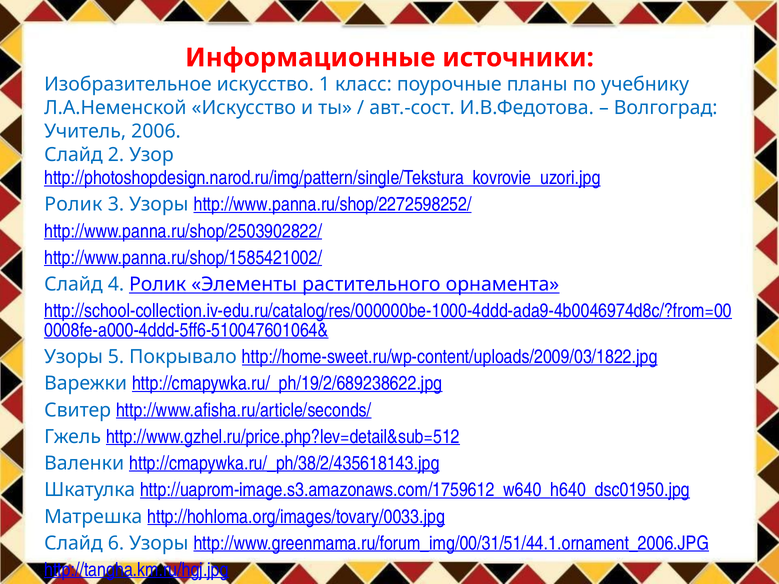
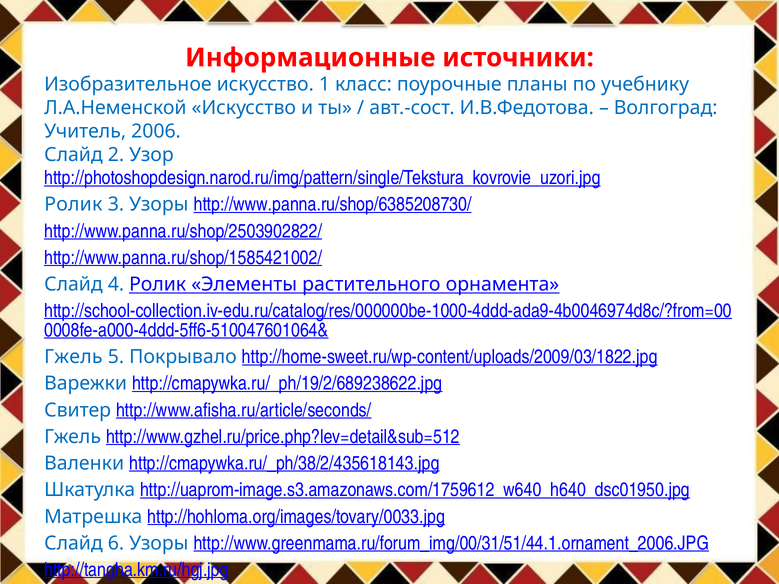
http://www.panna.ru/shop/2272598252/: http://www.panna.ru/shop/2272598252/ -> http://www.panna.ru/shop/6385208730/ (333, 205)
Узоры: Узоры -> Гжель (73, 357)
